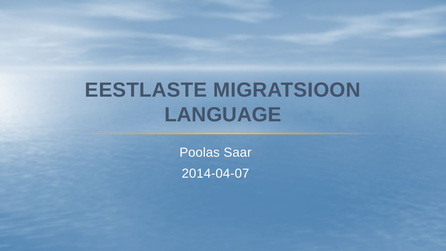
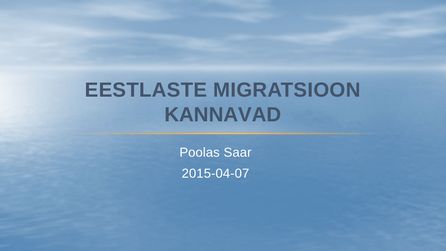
LANGUAGE: LANGUAGE -> KANNAVAD (223, 115)
2014-04-07: 2014-04-07 -> 2015-04-07 (215, 174)
